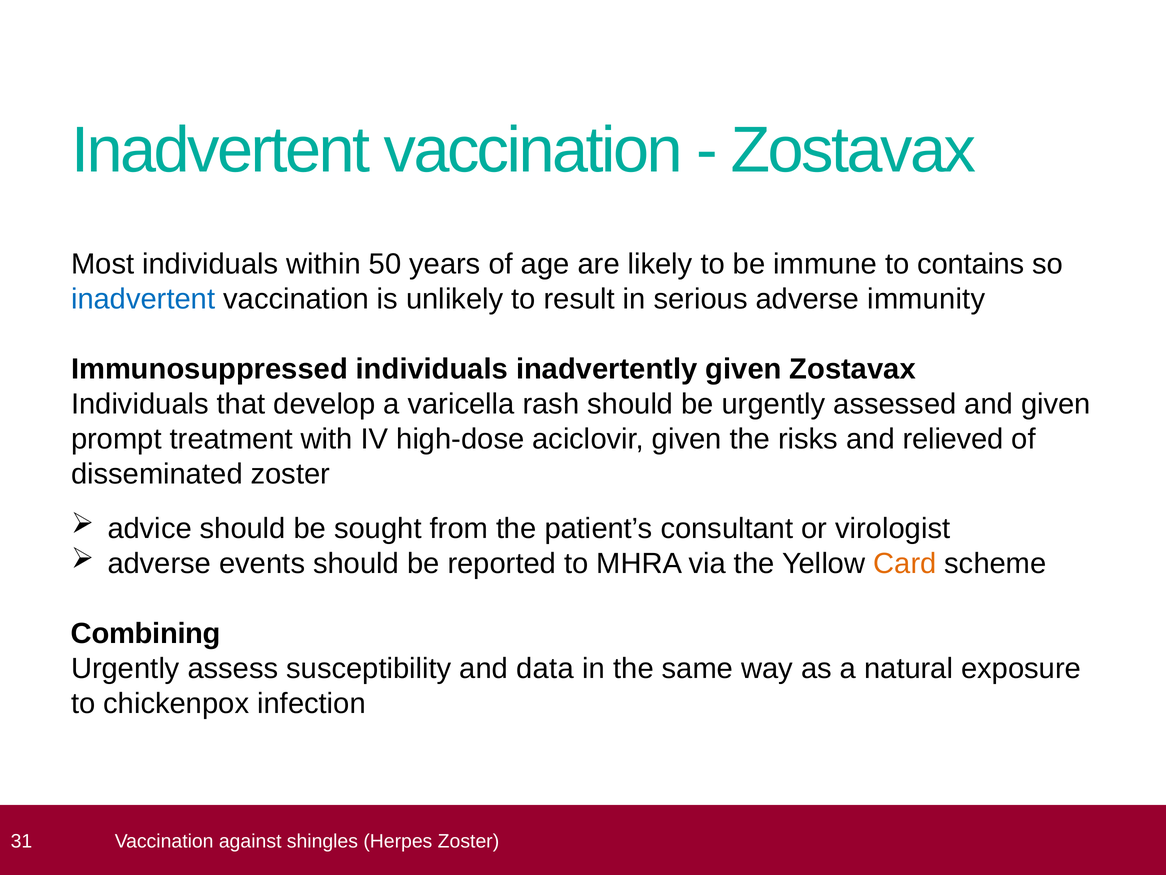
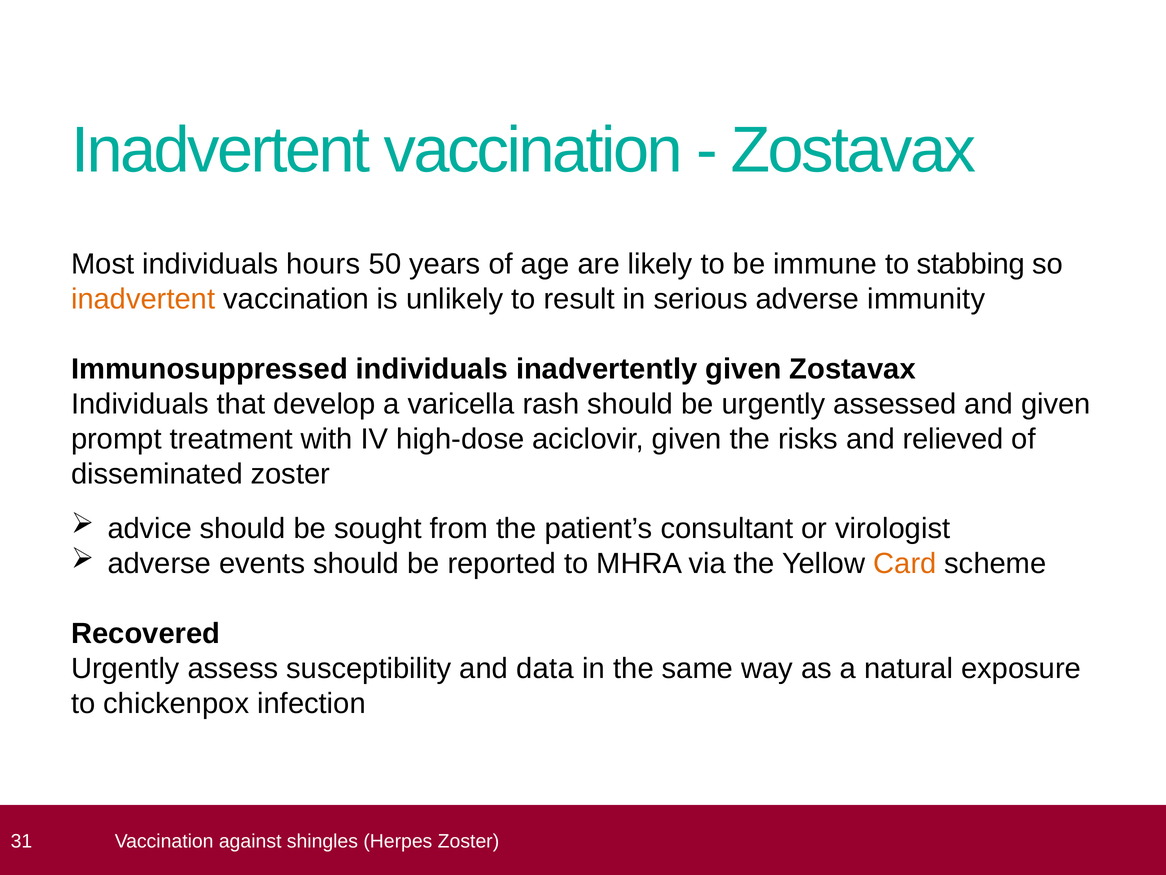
within: within -> hours (323, 264)
contains: contains -> stabbing (971, 264)
inadvertent colour: blue -> orange (143, 299)
Combining: Combining -> Recovered (146, 633)
